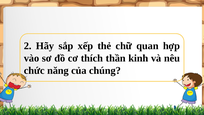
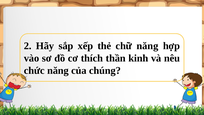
chữ quan: quan -> năng (147, 46)
